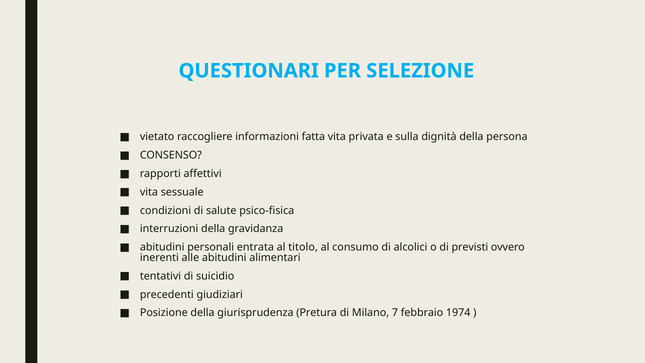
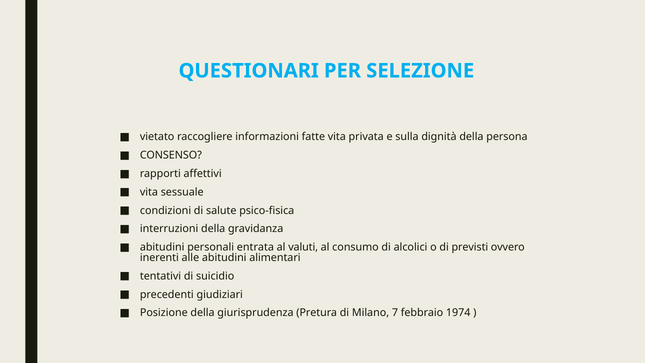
fatta: fatta -> fatte (313, 137)
titolo: titolo -> valuti (303, 247)
